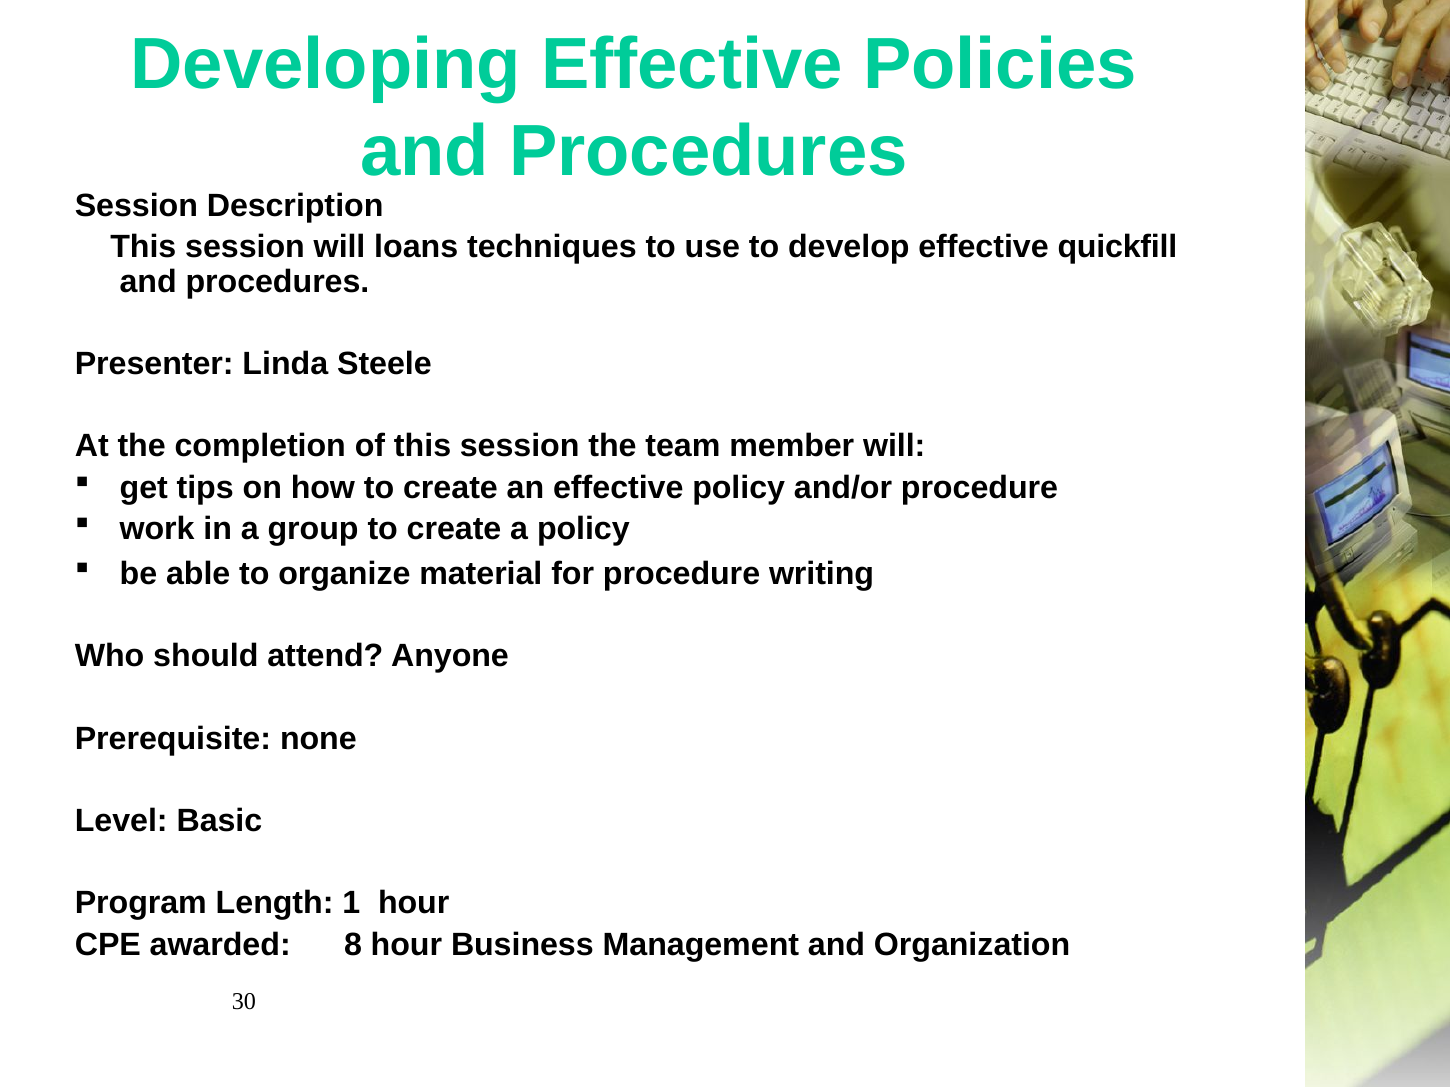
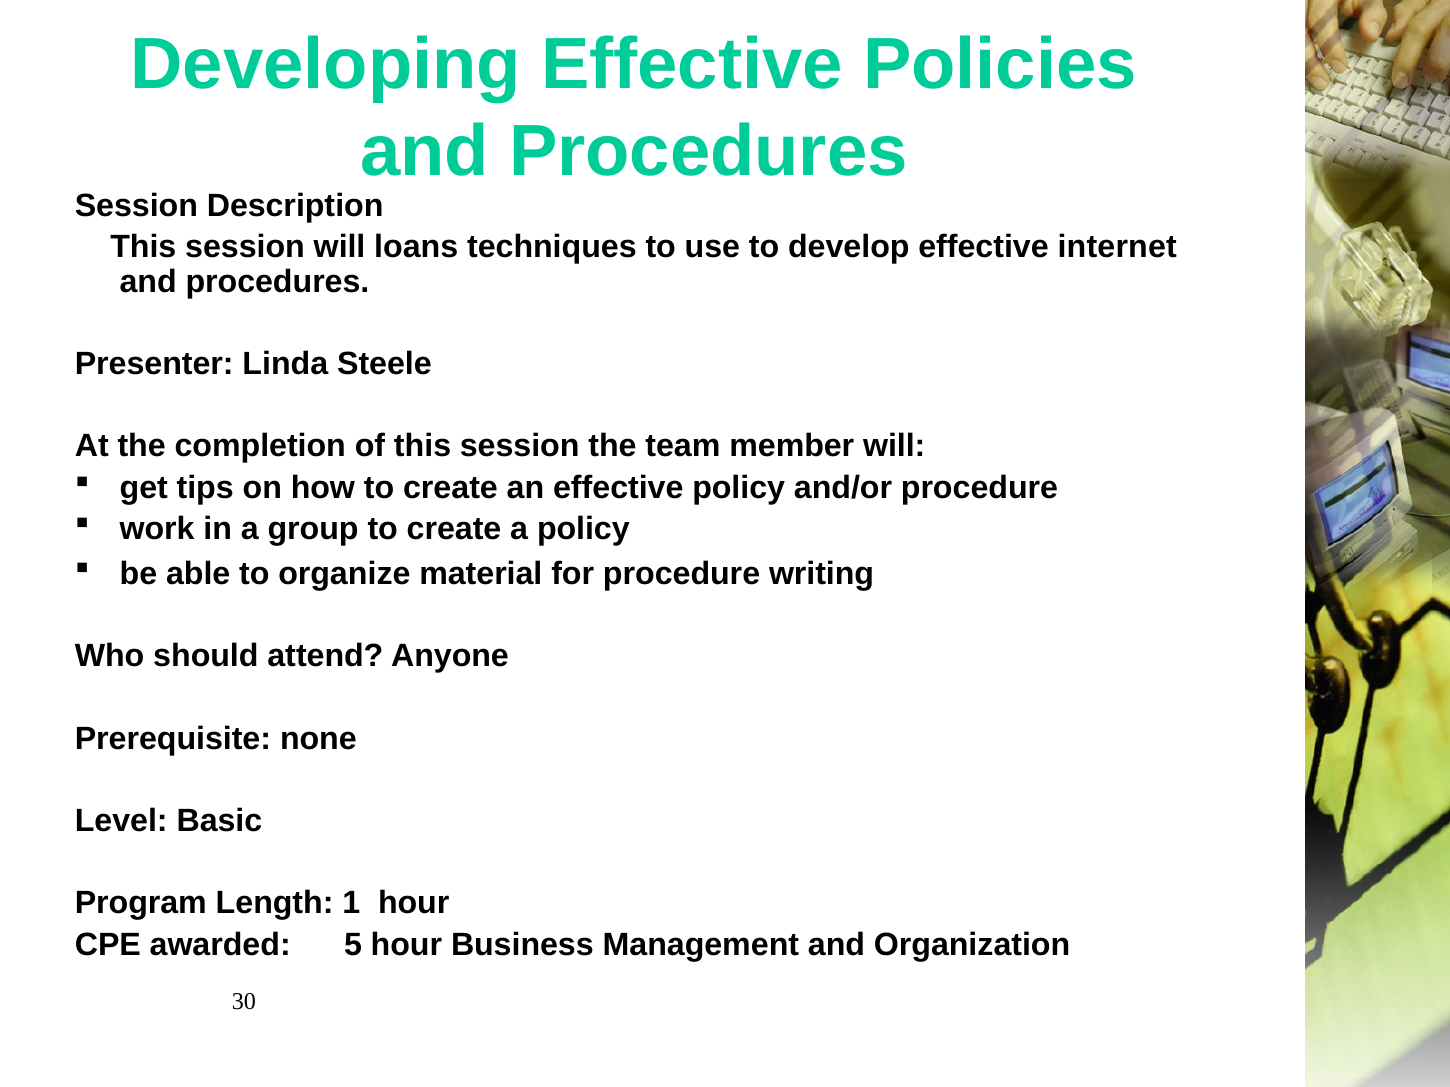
quickfill: quickfill -> internet (1117, 247)
8: 8 -> 5 (353, 945)
